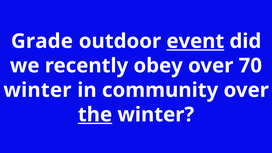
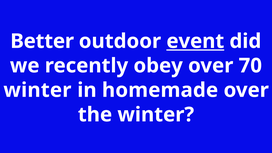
Grade: Grade -> Better (42, 41)
community: community -> homemade (160, 90)
the underline: present -> none (95, 115)
